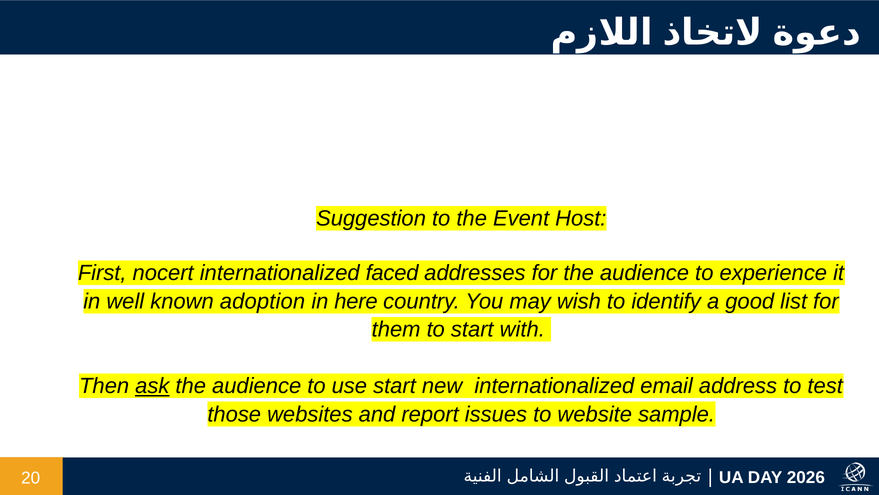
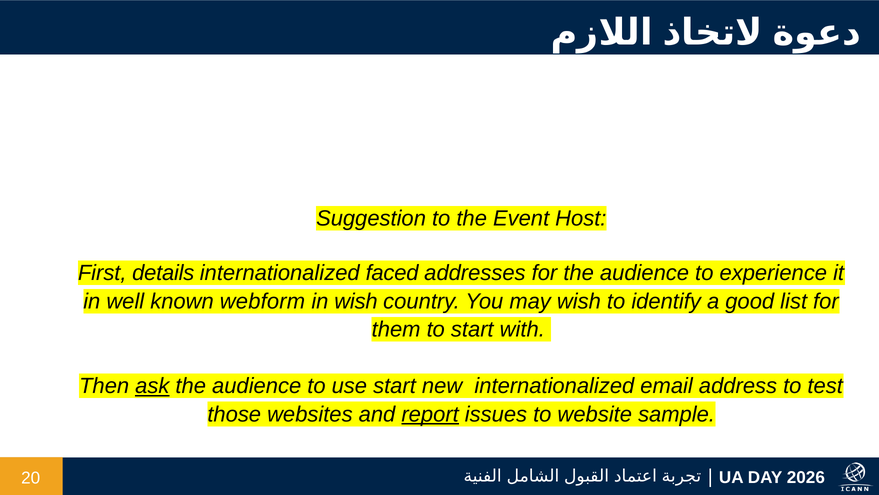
nocert: nocert -> details (163, 273)
adoption: adoption -> webform (262, 301)
in here: here -> wish (356, 301)
report underline: none -> present (430, 414)
